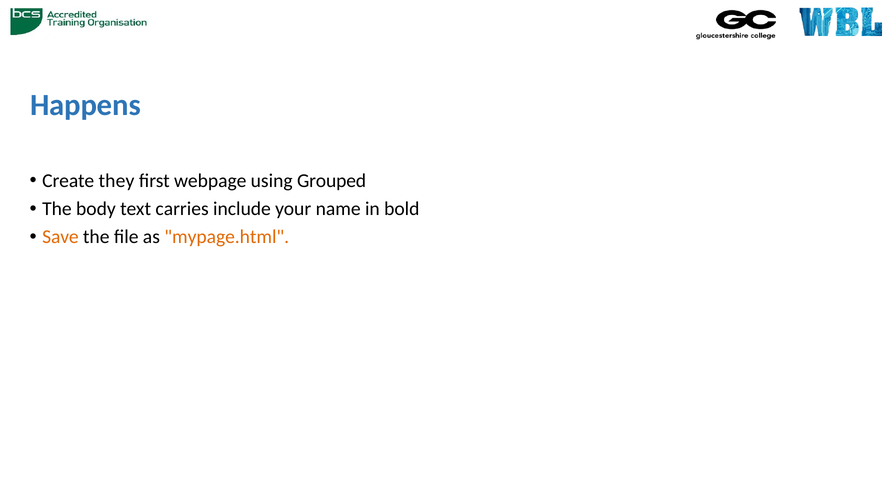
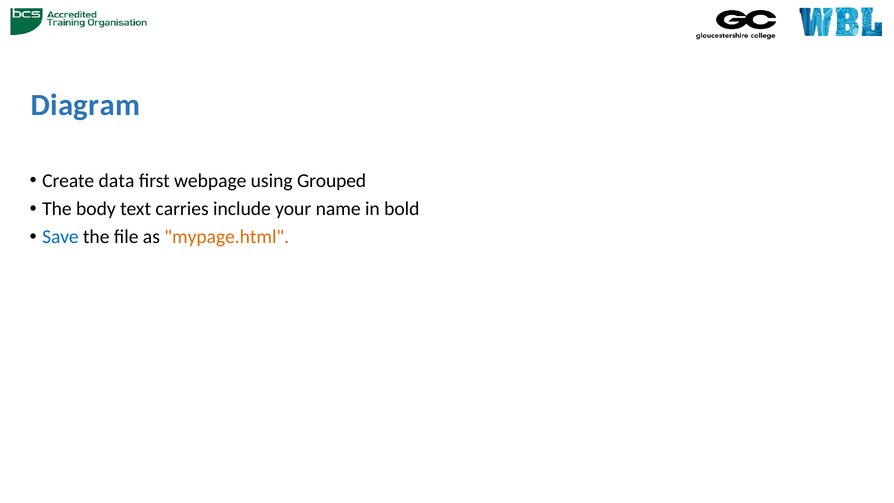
Happens: Happens -> Diagram (85, 105)
they: they -> data (116, 181)
Save colour: orange -> blue (60, 237)
